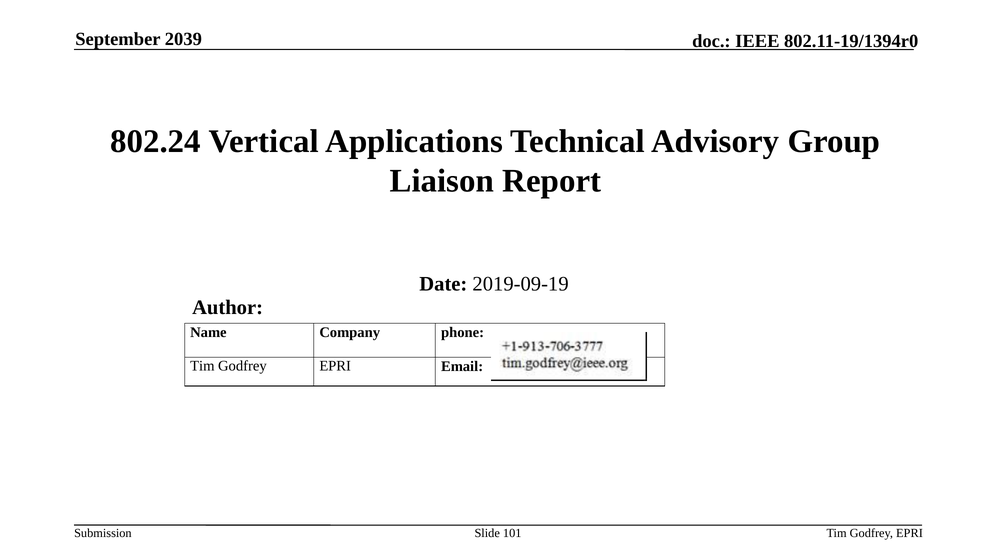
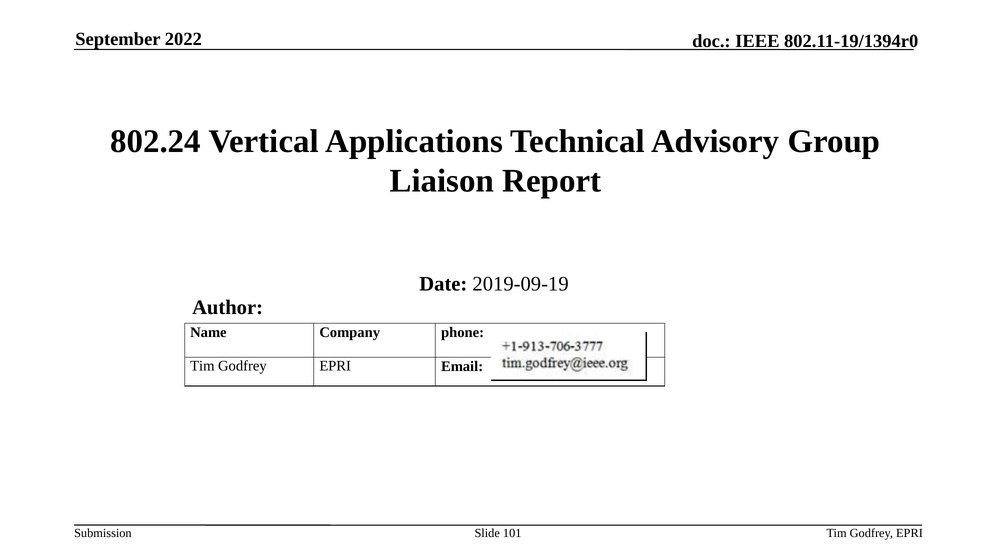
2039: 2039 -> 2022 (183, 39)
